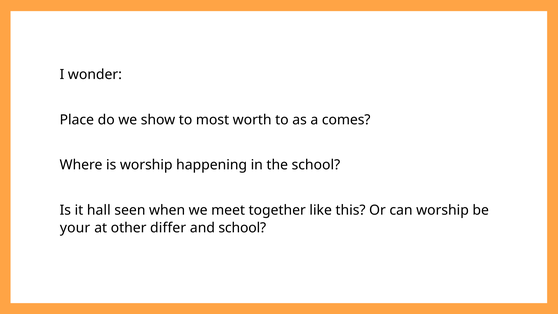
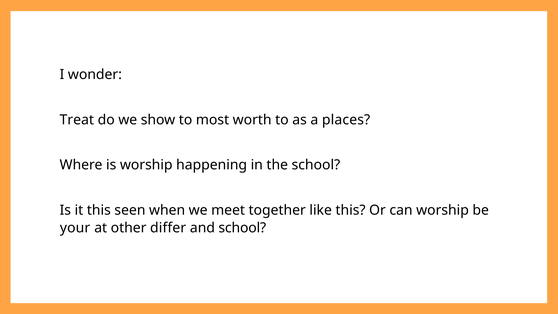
Place: Place -> Treat (77, 120)
comes: comes -> places (346, 120)
it hall: hall -> this (99, 210)
